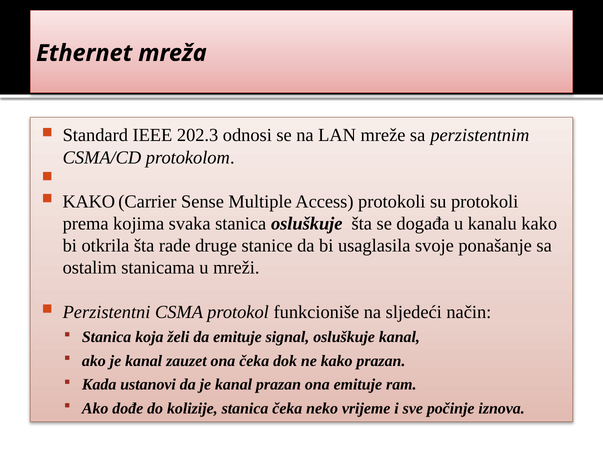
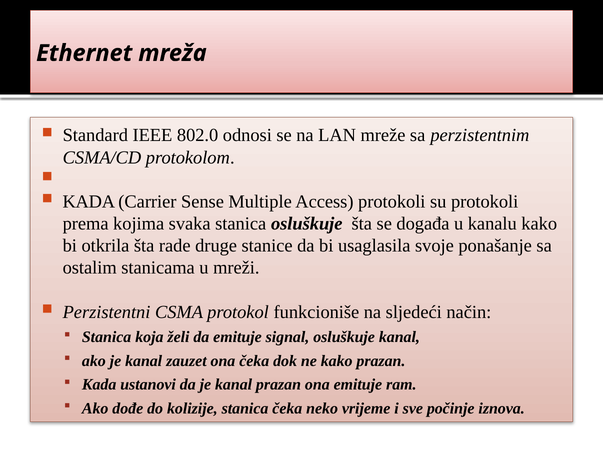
202.3: 202.3 -> 802.0 (198, 135)
KAKO: KAKO -> KADA (89, 202)
